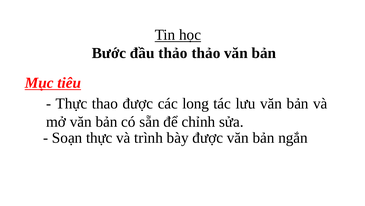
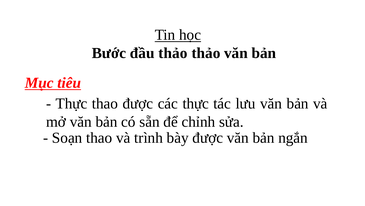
các long: long -> thực (196, 103)
Soạn thực: thực -> thao (99, 137)
